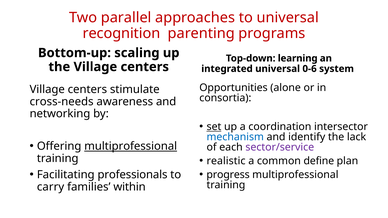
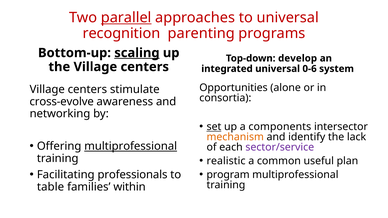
parallel underline: none -> present (126, 18)
scaling underline: none -> present (137, 53)
learning: learning -> develop (298, 58)
cross-needs: cross-needs -> cross-evolve (62, 102)
coordination: coordination -> components (280, 127)
mechanism colour: blue -> orange (235, 137)
define: define -> useful (319, 161)
progress: progress -> program (228, 175)
carry: carry -> table (51, 187)
